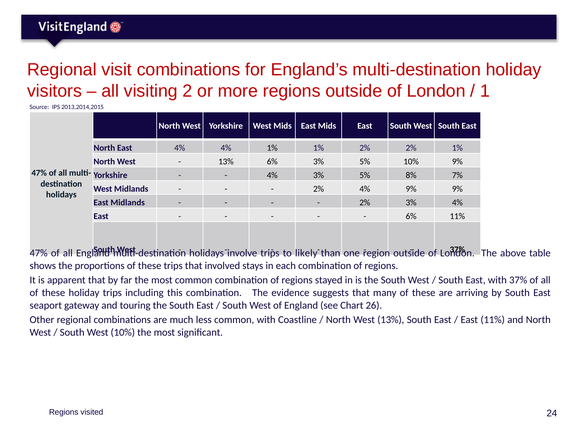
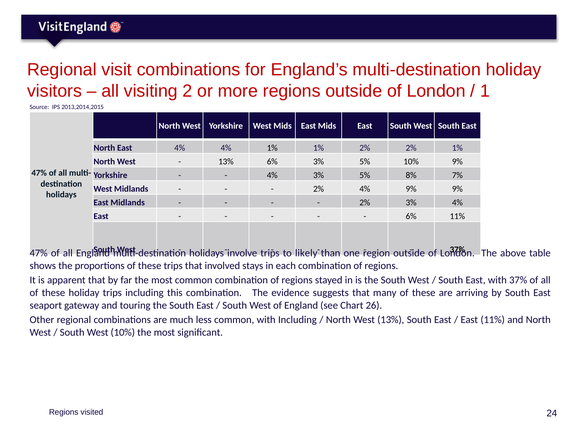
with Coastline: Coastline -> Including (297, 320)
